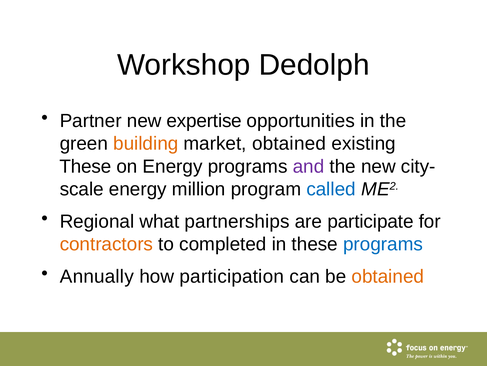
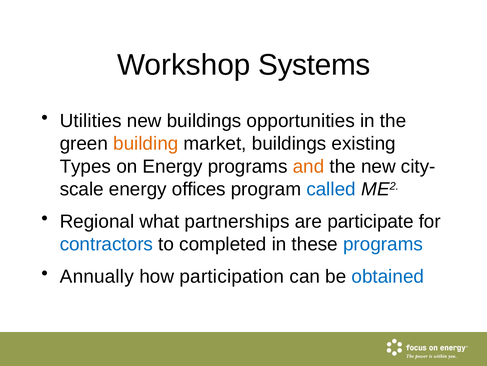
Dedolph: Dedolph -> Systems (314, 65)
Partner: Partner -> Utilities (91, 121)
new expertise: expertise -> buildings (204, 121)
market obtained: obtained -> buildings (289, 143)
These: These -> Types (85, 166)
and colour: purple -> orange (309, 166)
million: million -> offices (199, 189)
contractors colour: orange -> blue (106, 244)
obtained colour: orange -> blue (388, 276)
